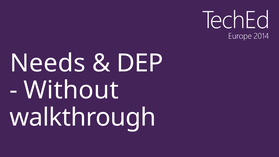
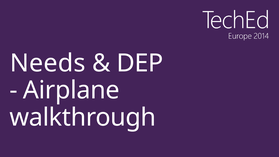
Without: Without -> Airplane (71, 90)
